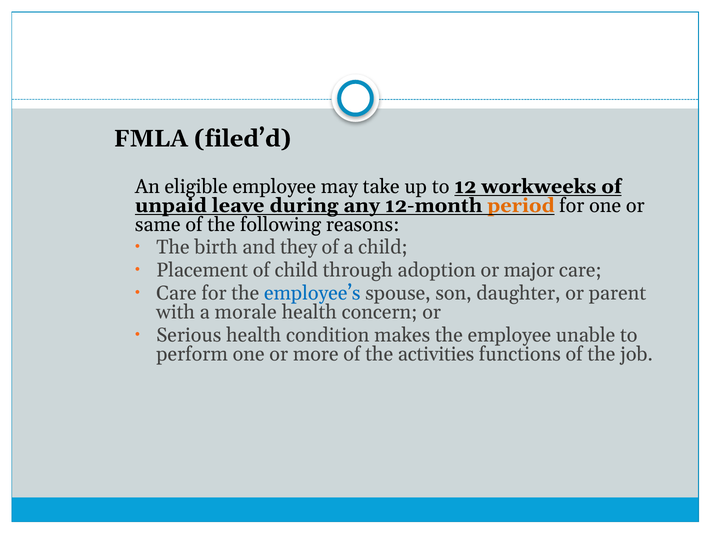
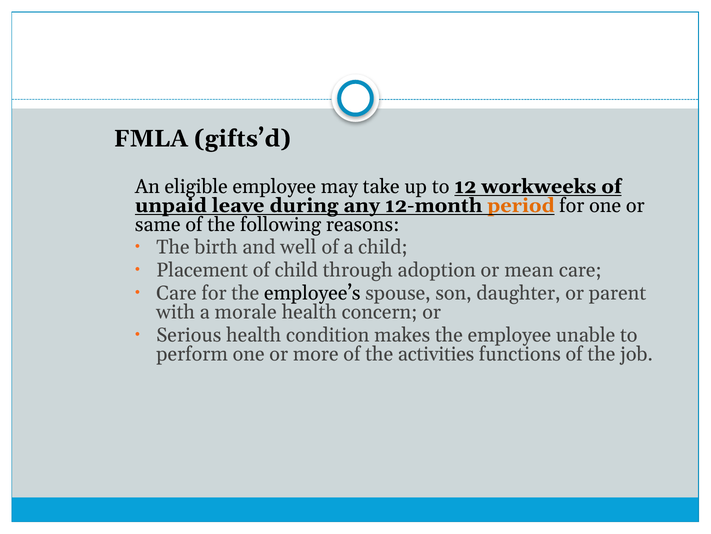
filed’d: filed’d -> gifts’d (242, 138)
they: they -> well (298, 247)
major: major -> mean (529, 270)
employee’s colour: blue -> black (312, 293)
